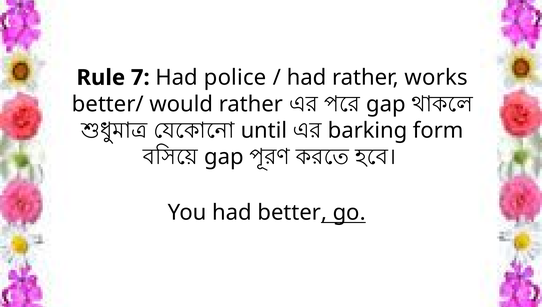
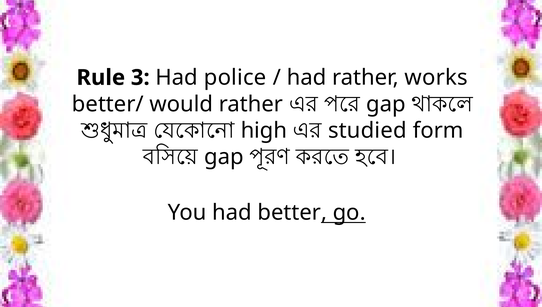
7: 7 -> 3 (140, 78)
until: until -> high (264, 131)
barking: barking -> studied (367, 131)
